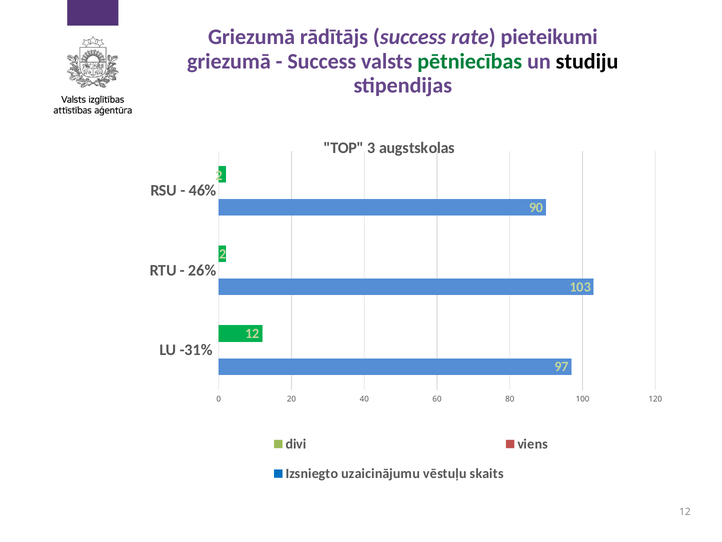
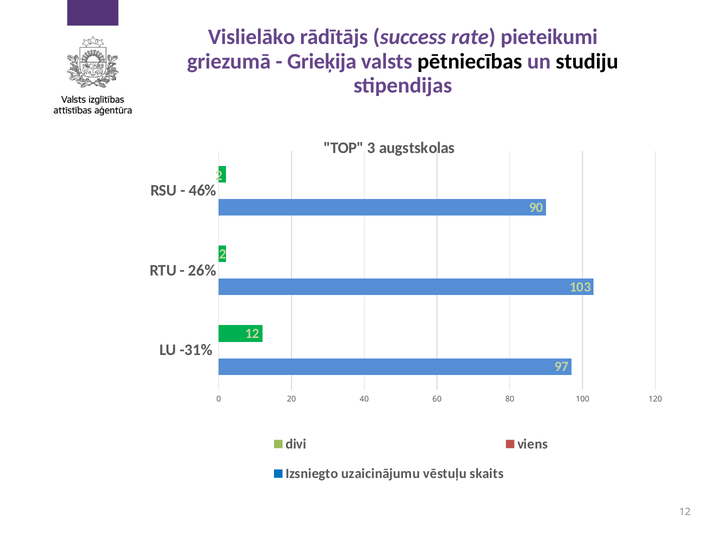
Griezumā: Griezumā -> Vislielāko (252, 37)
Success: Success -> Grieķija (322, 61)
pētniecības colour: green -> black (470, 61)
